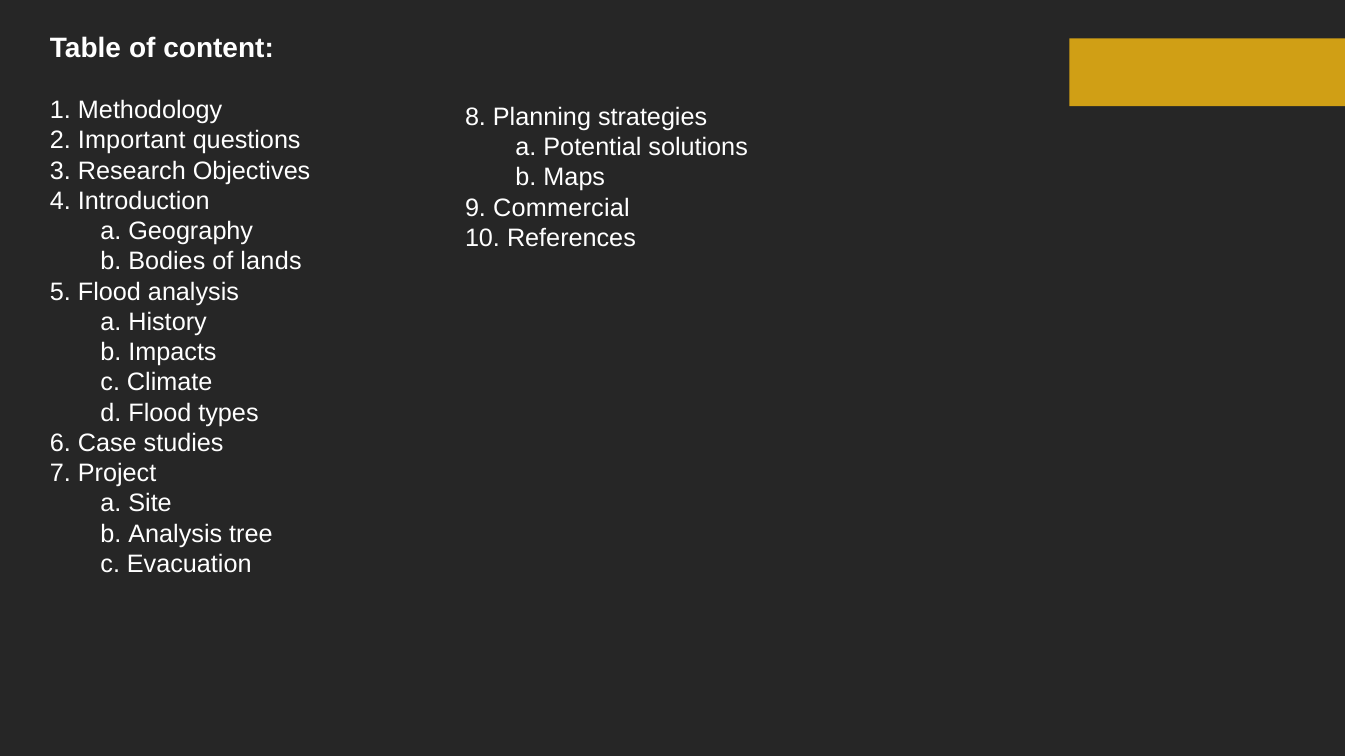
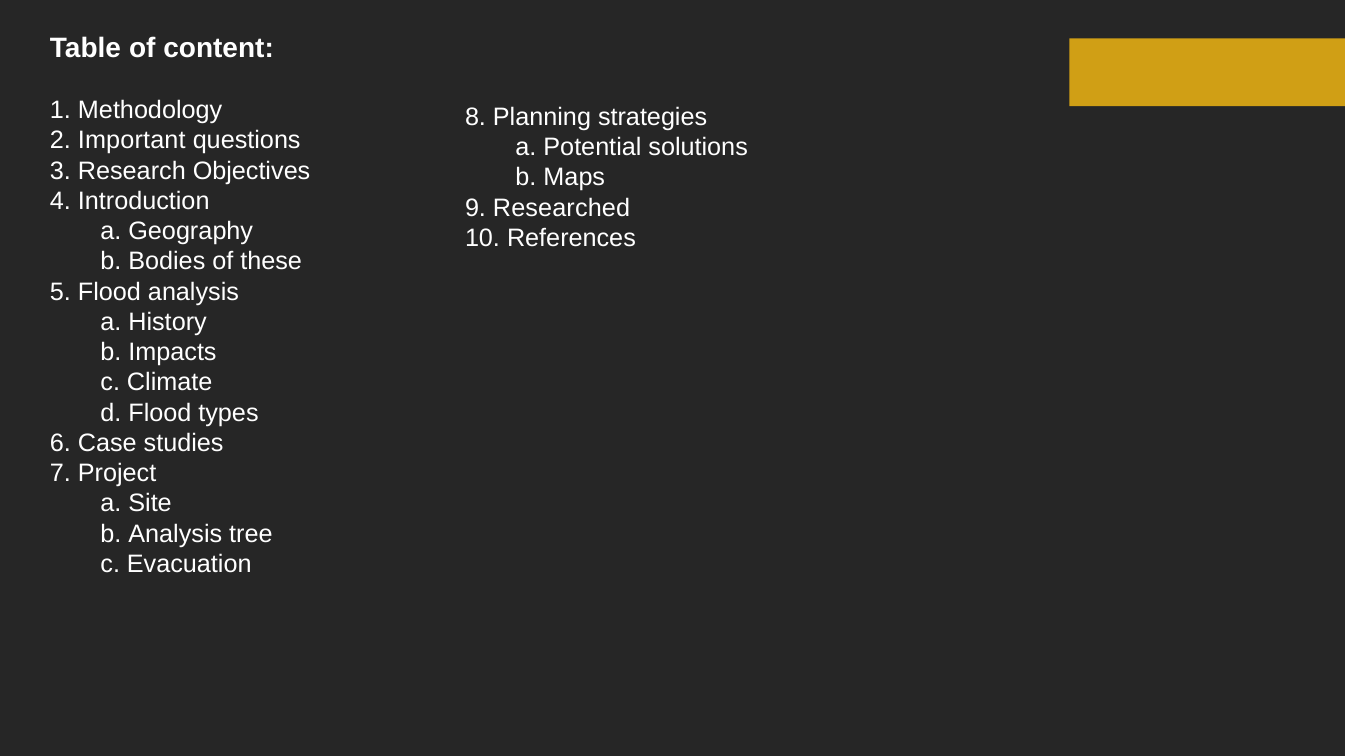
Commercial: Commercial -> Researched (562, 208)
lands: lands -> these (271, 262)
